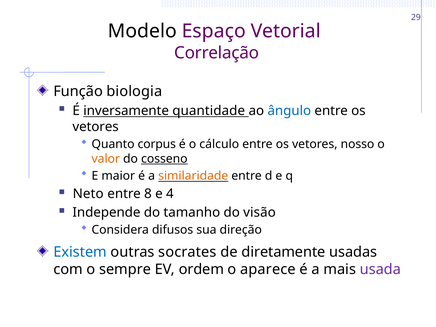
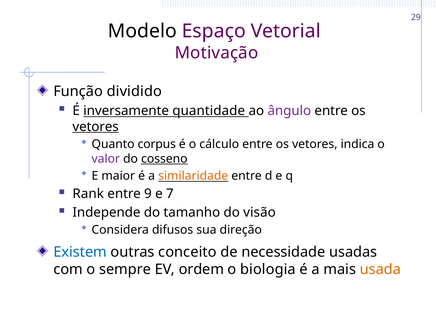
Correlação: Correlação -> Motivação (217, 53)
biologia: biologia -> dividido (134, 91)
ângulo colour: blue -> purple (289, 111)
vetores underline: none -> present (96, 127)
nosso: nosso -> indica (357, 144)
valor colour: orange -> purple (106, 159)
Neto: Neto -> Rank (88, 194)
8: 8 -> 9 (148, 194)
4: 4 -> 7 (170, 194)
socrates: socrates -> conceito (187, 252)
diretamente: diretamente -> necessidade (283, 252)
aparece: aparece -> biologia (268, 269)
usada colour: purple -> orange (380, 269)
